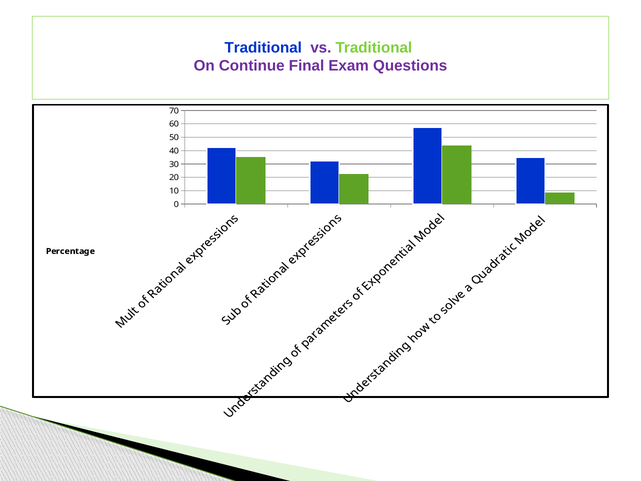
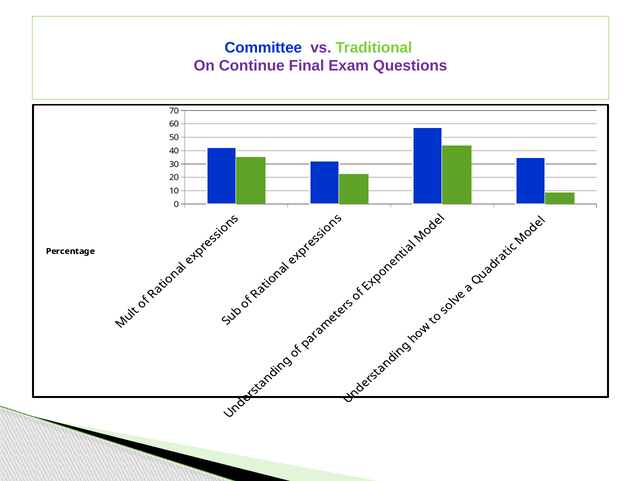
Traditional: Traditional -> Committee (263, 48)
